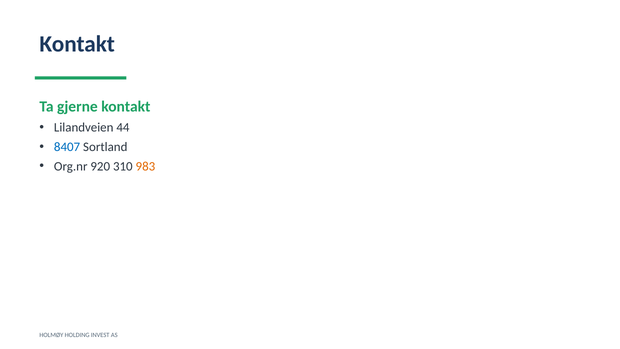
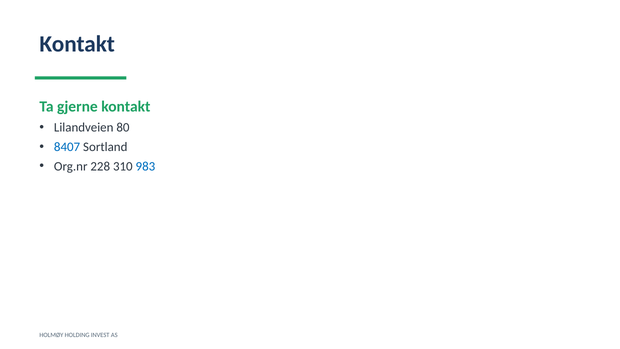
44: 44 -> 80 (123, 127)
920: 920 -> 228 (100, 166)
983 colour: orange -> blue (145, 166)
